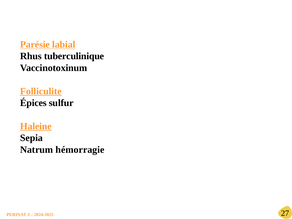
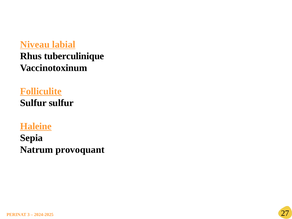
Parésie: Parésie -> Niveau (35, 44)
Épices: Épices -> Sulfur (33, 103)
hémorragie: hémorragie -> provoquant (80, 150)
